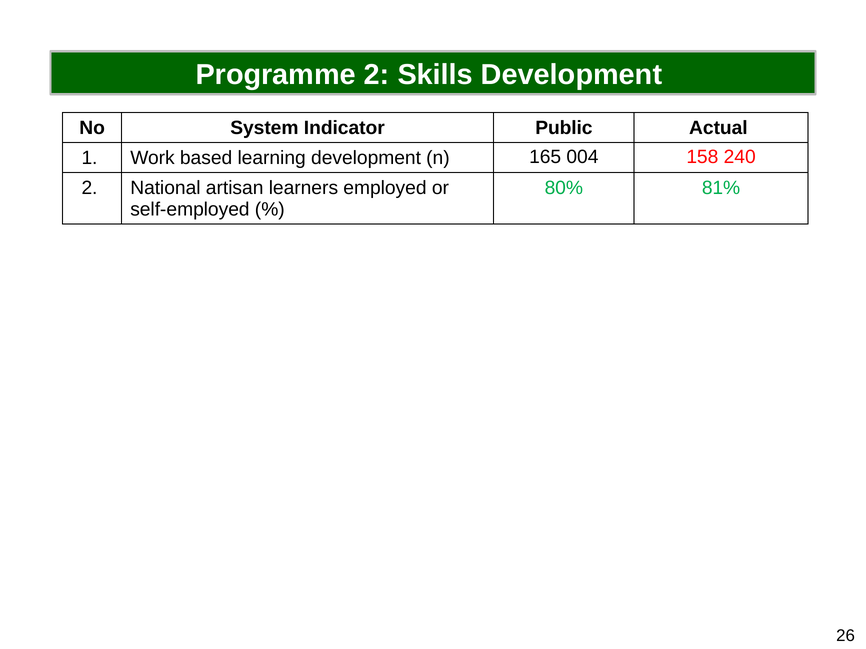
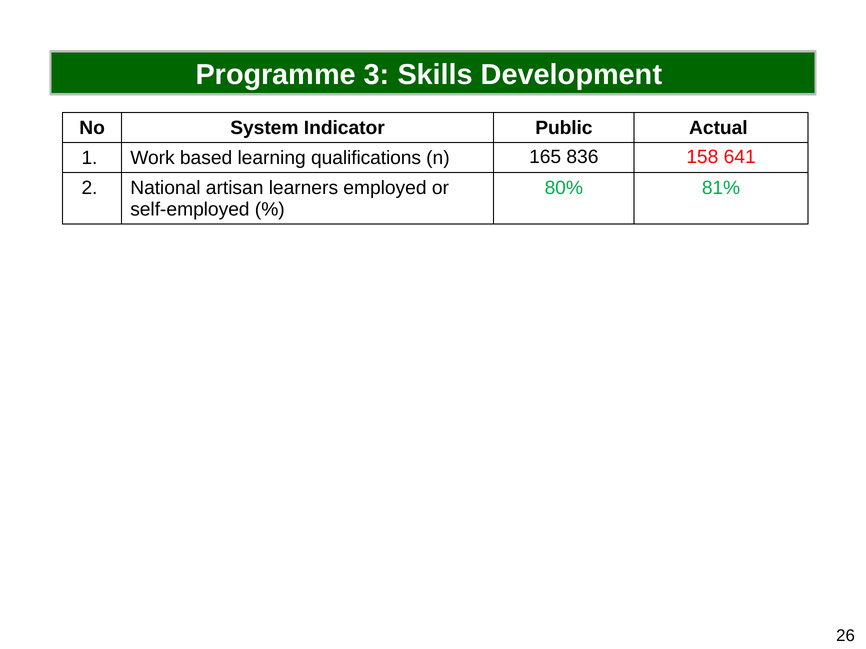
Programme 2: 2 -> 3 (377, 75)
learning development: development -> qualifications (366, 158)
004: 004 -> 836 (582, 157)
240: 240 -> 641 (740, 157)
